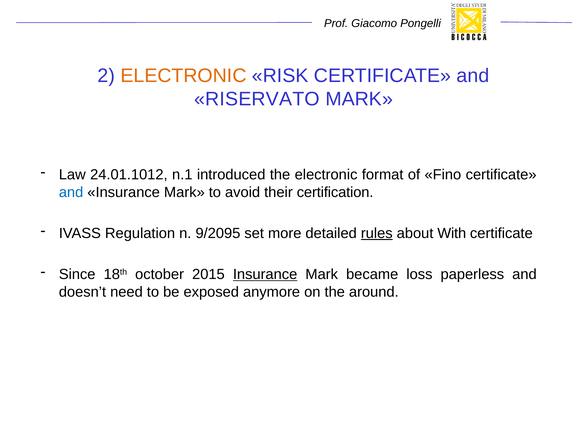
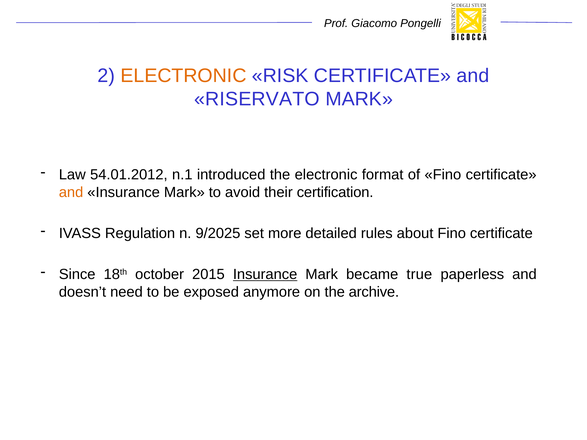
24.01.1012: 24.01.1012 -> 54.01.2012 (129, 175)
and colour: blue -> orange (71, 192)
9/2095: 9/2095 -> 9/2025 (218, 233)
rules underline: present -> none (377, 233)
about With: With -> Fino (452, 233)
loss: loss -> true (419, 274)
around: around -> archive (374, 292)
